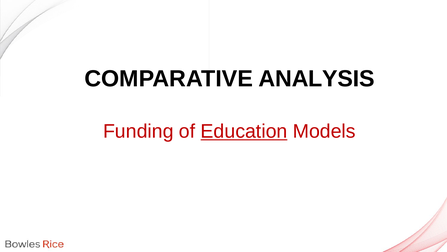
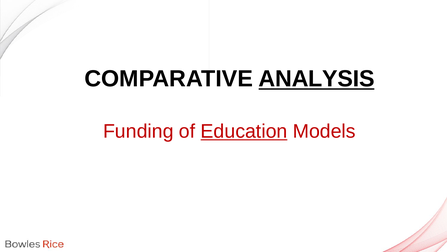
ANALYSIS underline: none -> present (317, 79)
